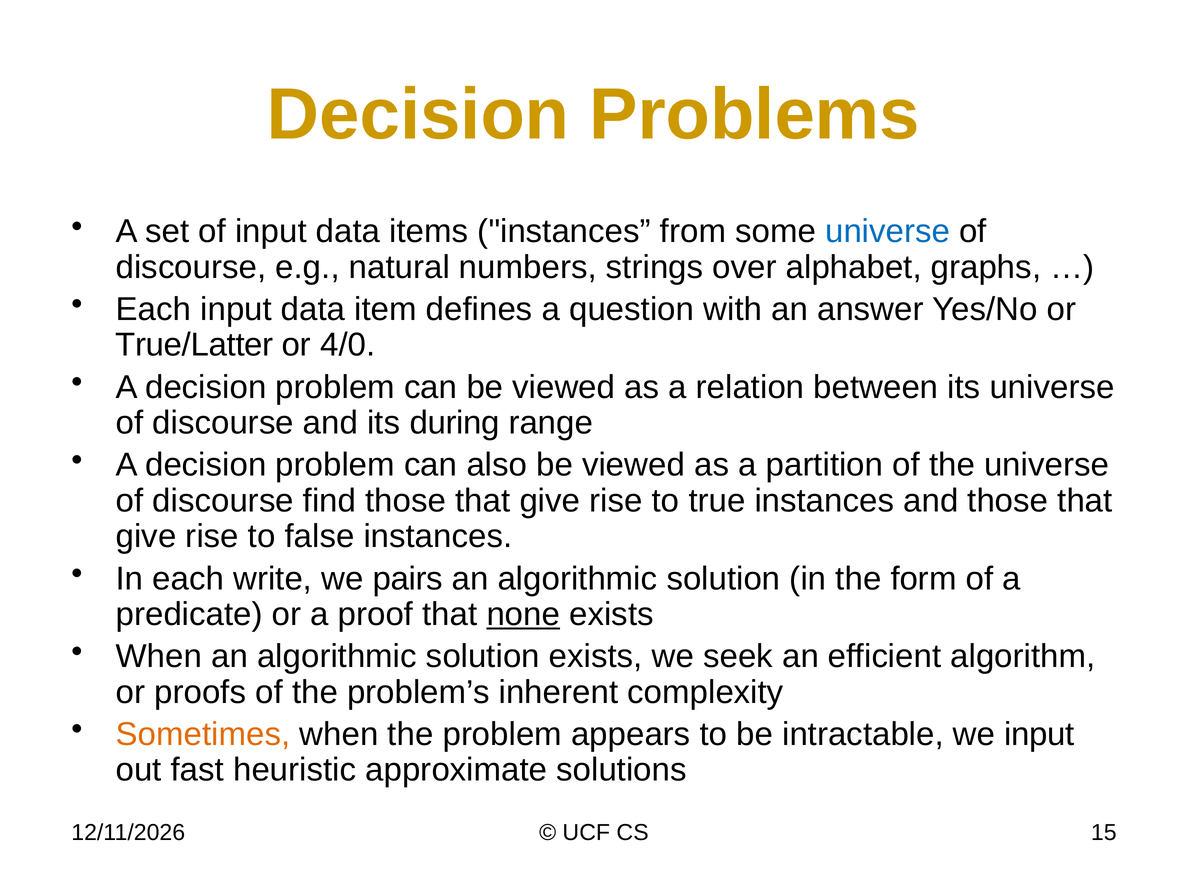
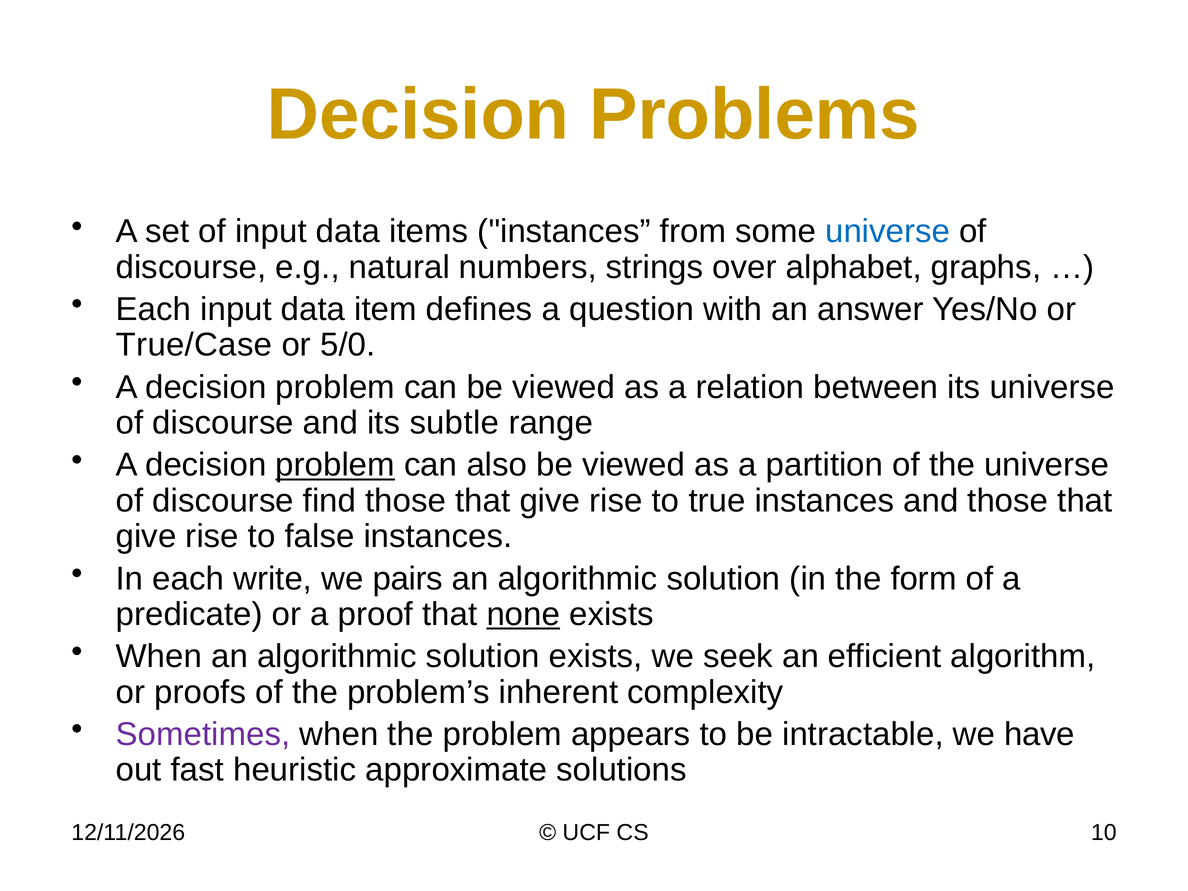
True/Latter: True/Latter -> True/Case (194, 345)
4/0: 4/0 -> 5/0 (348, 345)
during: during -> subtle (454, 423)
problem underline: none -> present (335, 465)
Sometimes colour: orange -> purple (203, 734)
we input: input -> have (1039, 734)
15: 15 -> 10 (1104, 833)
